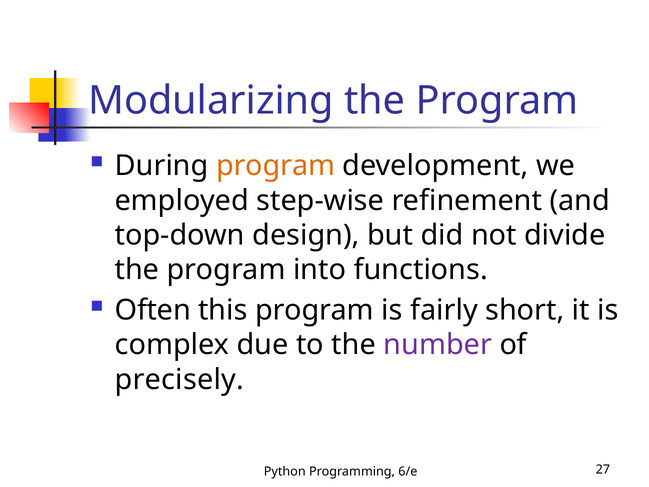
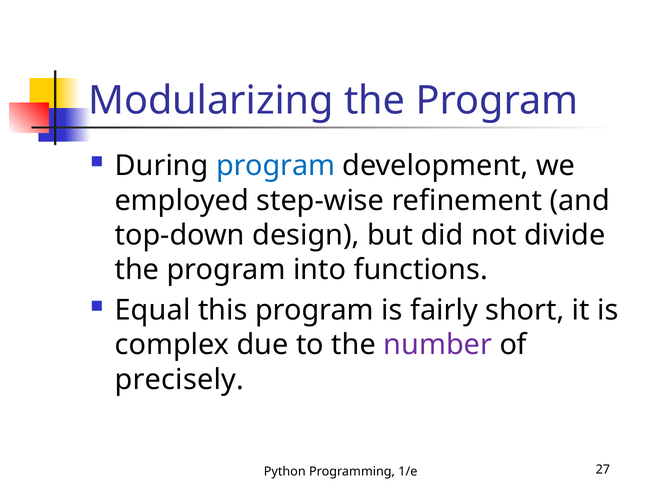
program colour: orange -> blue (276, 166)
Often: Often -> Equal (153, 310)
6/e: 6/e -> 1/e (408, 471)
